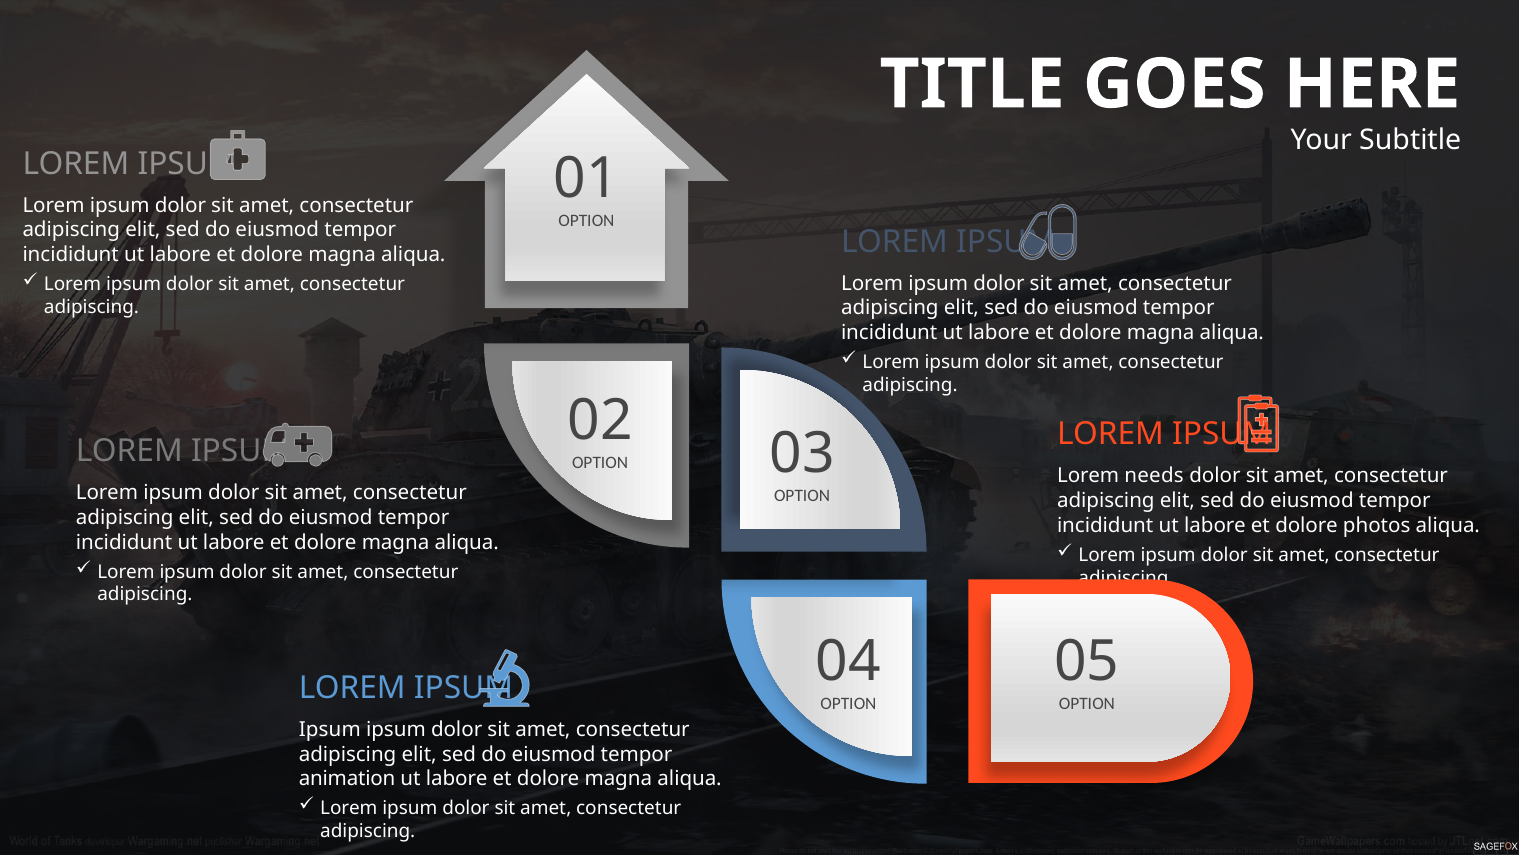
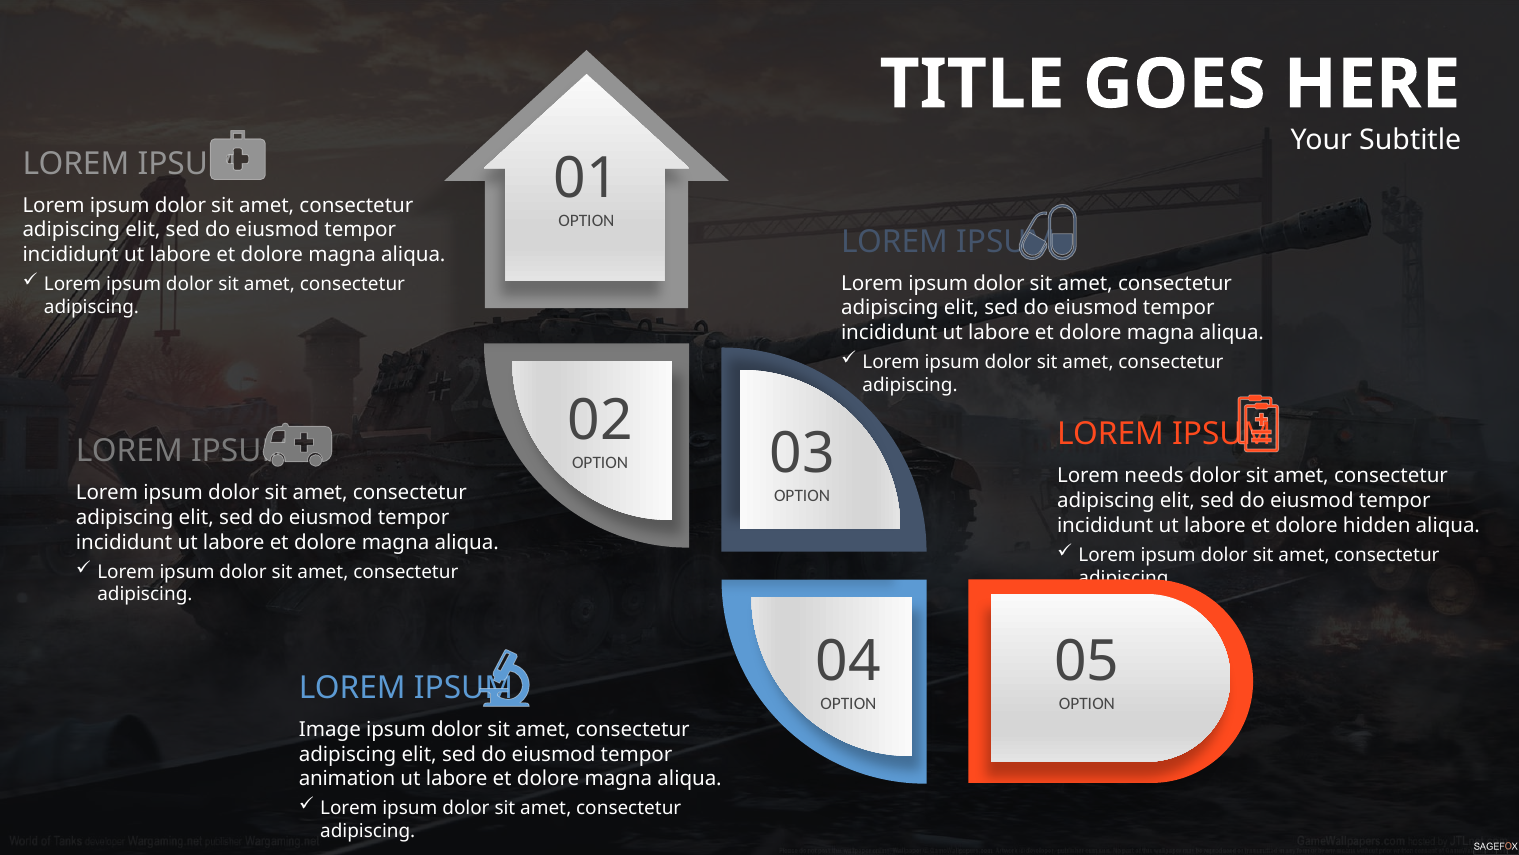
photos: photos -> hidden (1377, 525)
Ipsum: Ipsum -> Image (330, 729)
